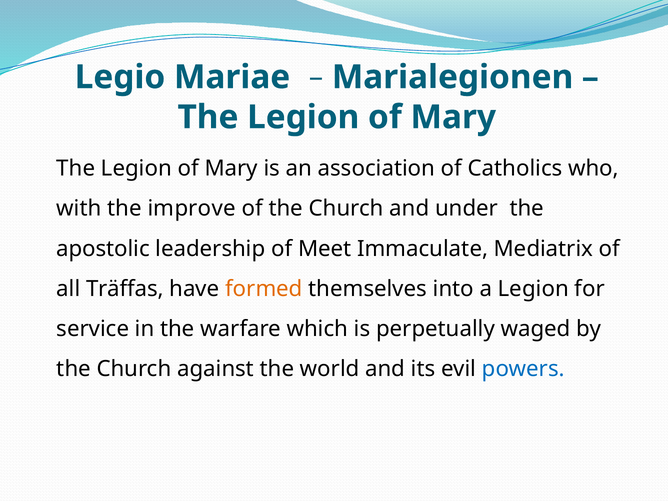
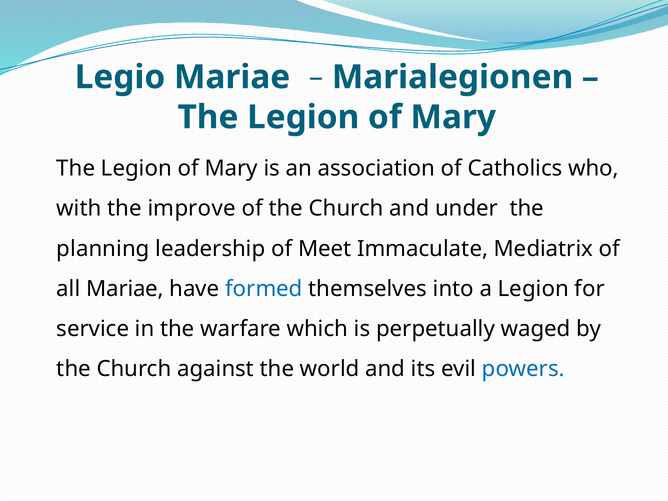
apostolic: apostolic -> planning (103, 249)
all Träffas: Träffas -> Mariae (125, 289)
formed colour: orange -> blue (264, 289)
